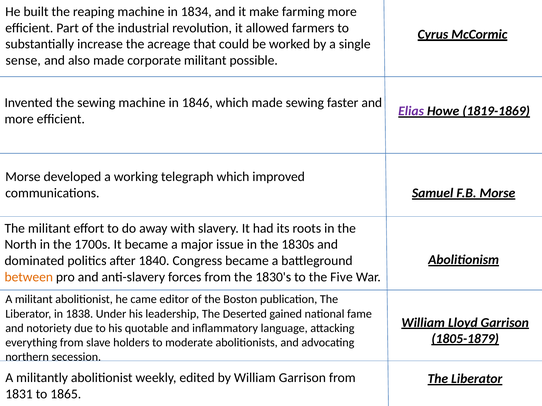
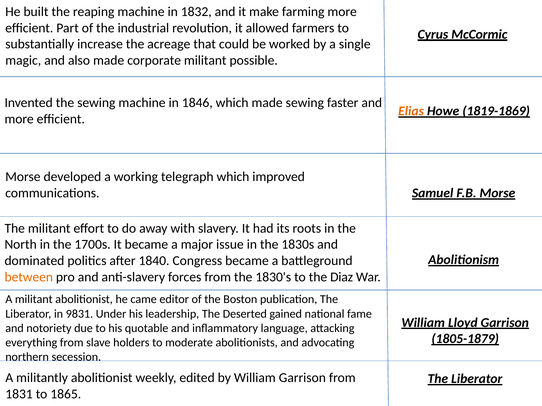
1834: 1834 -> 1832 (196, 12)
sense: sense -> magic (23, 61)
Elias colour: purple -> orange (411, 111)
Five: Five -> Diaz (342, 277)
1838: 1838 -> 9831 (79, 314)
